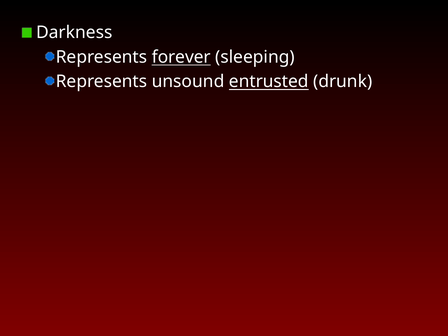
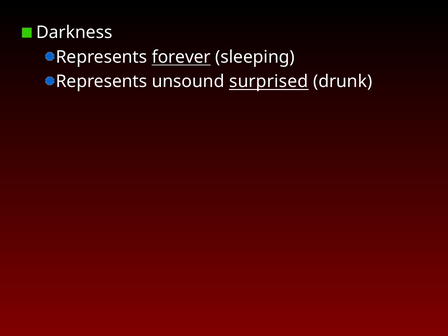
entrusted: entrusted -> surprised (269, 81)
